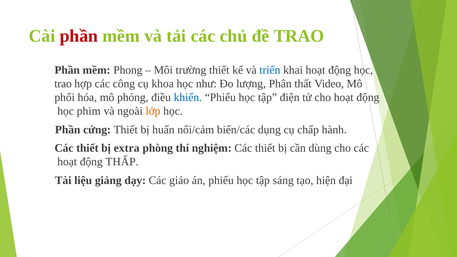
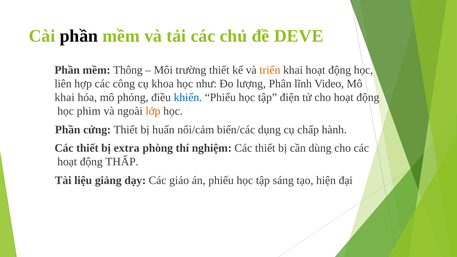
phần colour: red -> black (79, 36)
đề TRAO: TRAO -> DEVE (299, 36)
Phong: Phong -> Thông (128, 70)
triển colour: blue -> orange (270, 70)
trao: trao -> liên (63, 84)
thất: thất -> lĩnh (303, 84)
phổi: phổi -> khai (65, 97)
